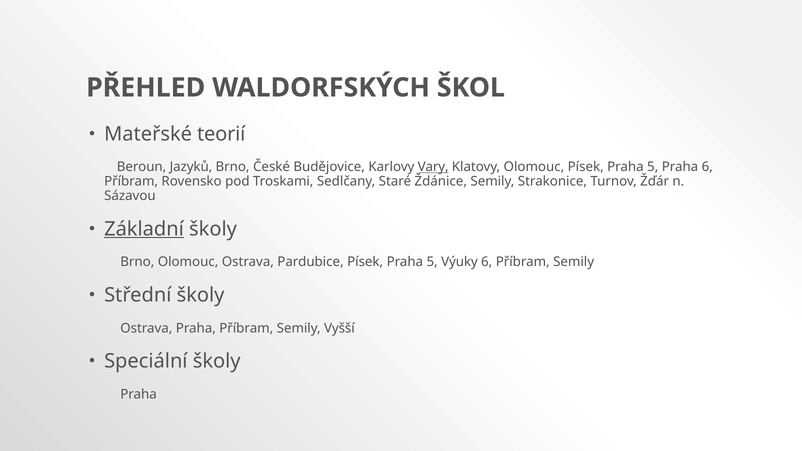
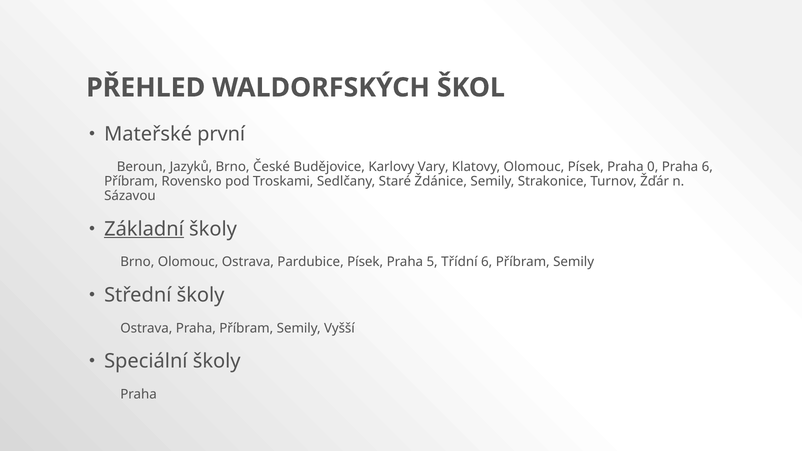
teorií: teorií -> první (221, 134)
Vary underline: present -> none (433, 167)
Olomouc Písek Praha 5: 5 -> 0 (653, 167)
Výuky: Výuky -> Třídní (459, 262)
